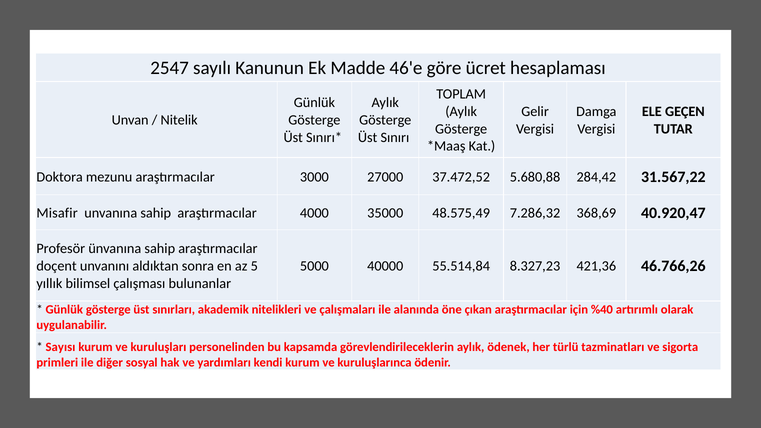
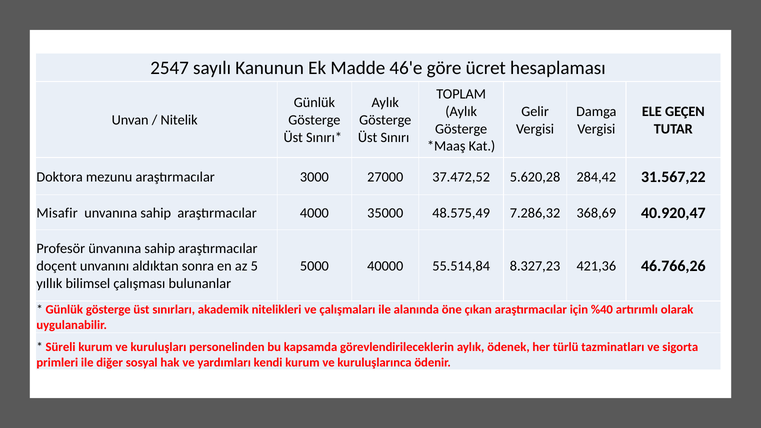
5.680,88: 5.680,88 -> 5.620,28 (535, 177)
Sayısı: Sayısı -> Süreli (61, 347)
